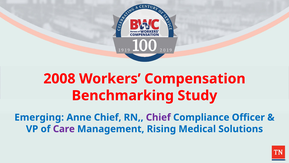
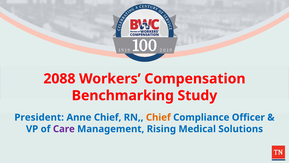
2008: 2008 -> 2088 (59, 79)
Emerging: Emerging -> President (39, 117)
Chief colour: purple -> orange (158, 117)
